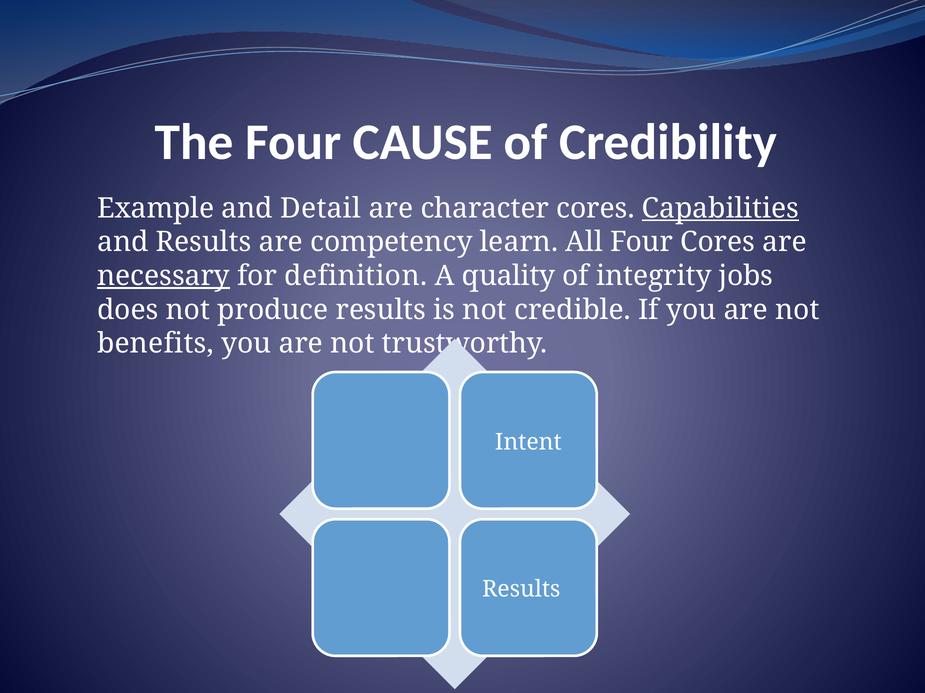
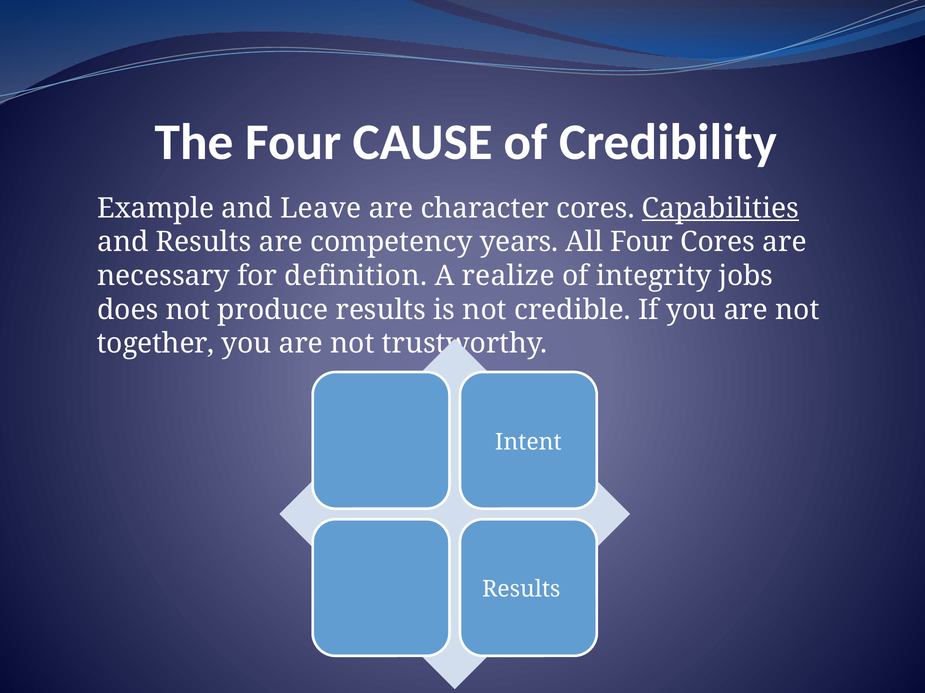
Detail: Detail -> Leave (321, 208)
learn: learn -> years (519, 242)
necessary underline: present -> none (164, 276)
quality: quality -> realize (508, 276)
benefits: benefits -> together (156, 344)
